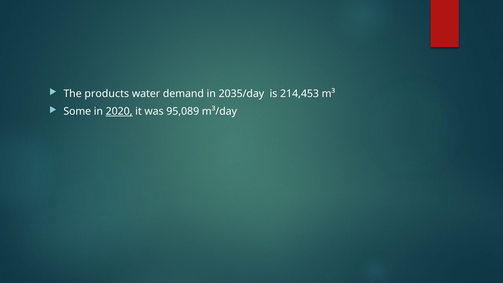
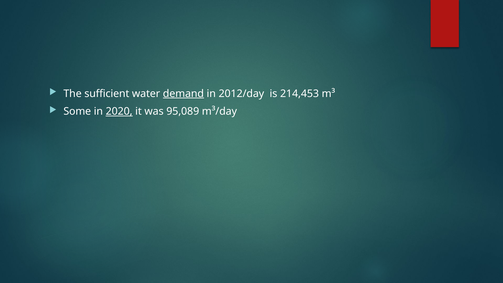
products: products -> sufficient (107, 94)
demand underline: none -> present (183, 94)
2035/day: 2035/day -> 2012/day (241, 94)
